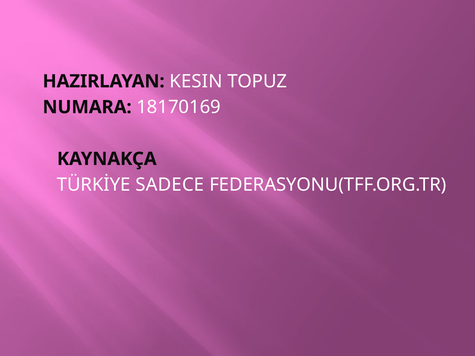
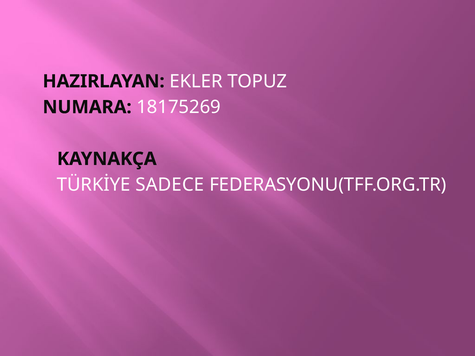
KESIN: KESIN -> EKLER (196, 81)
18170169: 18170169 -> 18175269 (179, 107)
